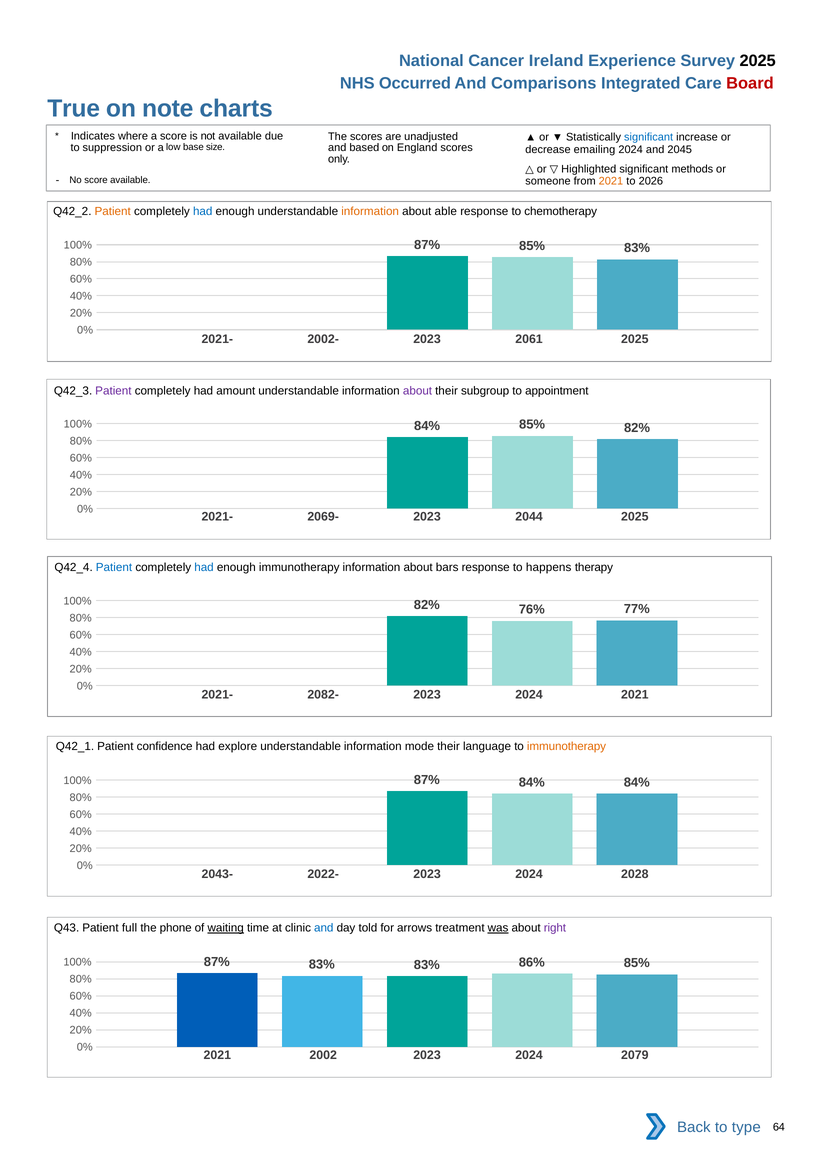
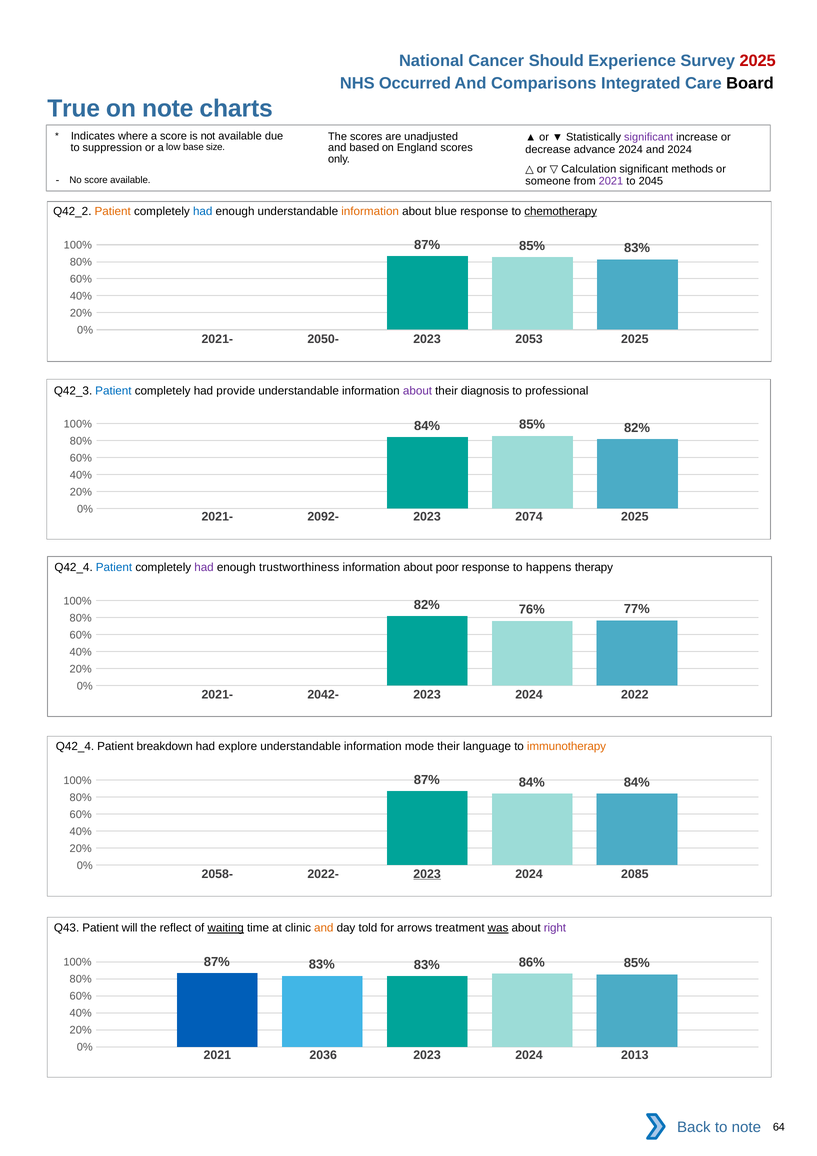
Ireland: Ireland -> Should (556, 61)
2025 colour: black -> red (758, 61)
Board colour: red -> black (750, 83)
significant colour: blue -> purple (649, 137)
emailing: emailing -> advance (595, 150)
and 2045: 2045 -> 2024 (680, 150)
Highlighted: Highlighted -> Calculation (589, 169)
2021 colour: orange -> purple (611, 181)
2026: 2026 -> 2045 (651, 181)
able: able -> blue (446, 211)
chemotherapy underline: none -> present (561, 211)
2002-: 2002- -> 2050- (323, 339)
2061: 2061 -> 2053 (529, 339)
Patient colour: purple -> blue (113, 391)
amount: amount -> provide (236, 391)
subgroup: subgroup -> diagnosis (485, 391)
appointment: appointment -> professional (557, 391)
2069-: 2069- -> 2092- (323, 517)
2044: 2044 -> 2074 (529, 517)
had colour: blue -> purple (204, 568)
enough immunotherapy: immunotherapy -> trustworthiness (299, 568)
bars: bars -> poor (447, 568)
2082-: 2082- -> 2042- (323, 695)
2024 2021: 2021 -> 2022 (635, 695)
Q42_1: Q42_1 -> Q42_4 (75, 747)
confidence: confidence -> breakdown (165, 747)
2043-: 2043- -> 2058- (217, 874)
2023 underline: none -> present (427, 874)
2028: 2028 -> 2085 (635, 874)
full: full -> will (130, 928)
phone: phone -> reflect (176, 928)
and colour: blue -> orange (324, 928)
2002: 2002 -> 2036 (323, 1055)
2079: 2079 -> 2013 (635, 1055)
to type: type -> note (746, 1128)
